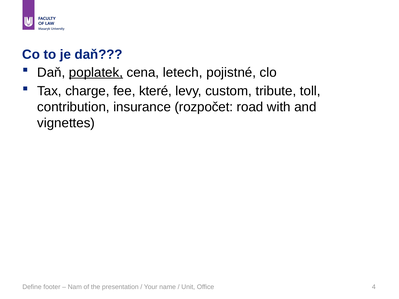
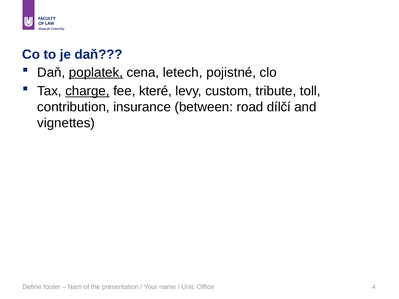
charge underline: none -> present (87, 91)
rozpočet: rozpočet -> between (204, 107)
with: with -> dílčí (279, 107)
